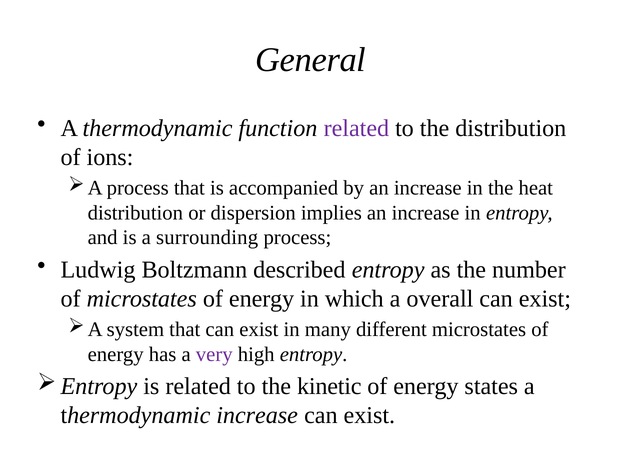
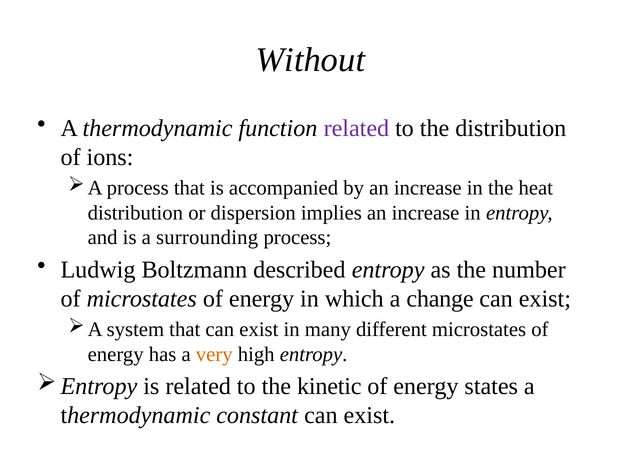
General: General -> Without (310, 60)
overall: overall -> change (440, 298)
very colour: purple -> orange (214, 354)
thermodynamic increase: increase -> constant (257, 415)
